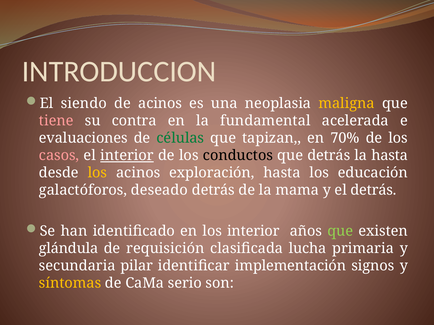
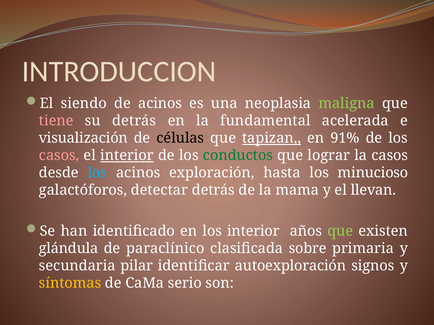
maligna colour: yellow -> light green (347, 104)
su contra: contra -> detrás (134, 121)
evaluaciones: evaluaciones -> visualización (83, 138)
células colour: green -> black (180, 138)
tapizan underline: none -> present (272, 138)
70%: 70% -> 91% (345, 138)
conductos colour: black -> green (238, 156)
que detrás: detrás -> lograr (329, 156)
la hasta: hasta -> casos (390, 156)
los colour: yellow -> light blue (97, 173)
educación: educación -> minucioso (373, 173)
deseado: deseado -> detectar (159, 190)
el detrás: detrás -> llevan (373, 190)
requisición: requisición -> paraclínico (165, 249)
lucha: lucha -> sobre (308, 249)
implementación: implementación -> autoexploración (291, 266)
